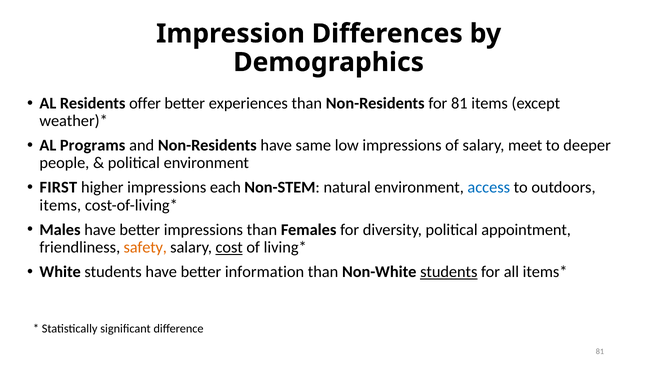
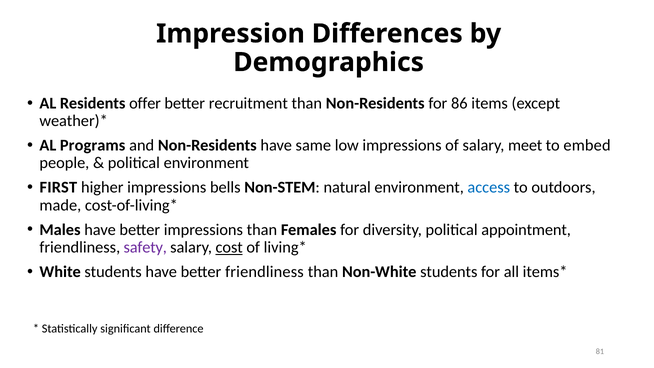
experiences: experiences -> recruitment (248, 103)
for 81: 81 -> 86 (459, 103)
deeper: deeper -> embed (587, 145)
each: each -> bells (225, 187)
items: items -> made (60, 205)
safety colour: orange -> purple (145, 247)
better information: information -> friendliness (264, 272)
students underline: present -> none (449, 272)
